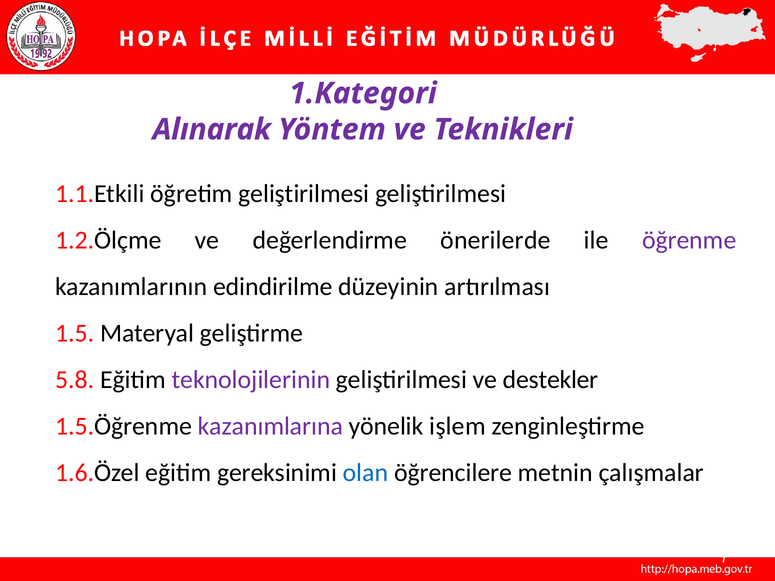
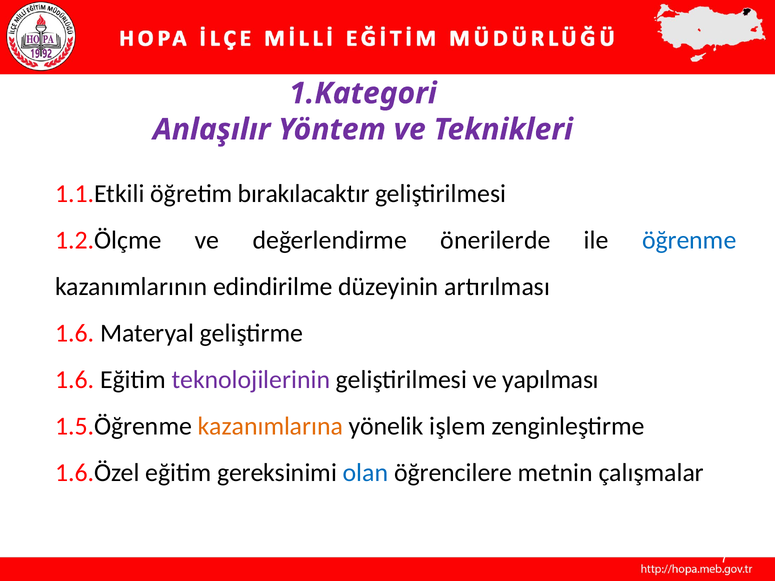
Alınarak: Alınarak -> Anlaşılır (212, 130)
öğretim geliştirilmesi: geliştirilmesi -> bırakılacaktır (304, 194)
öğrenme colour: purple -> blue (689, 240)
1.5: 1.5 -> 1.6 (75, 333)
5.8: 5.8 -> 1.6 (75, 380)
destekler: destekler -> yapılması (551, 380)
kazanımlarına colour: purple -> orange (270, 426)
